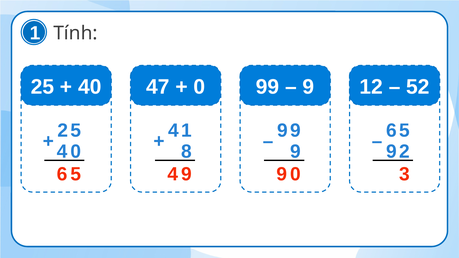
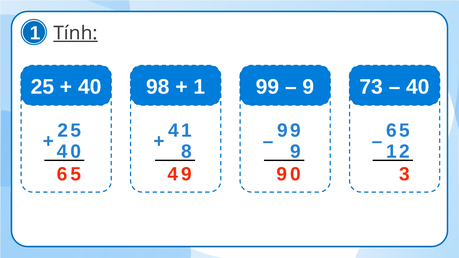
Tính underline: none -> present (75, 33)
47: 47 -> 98 (158, 87)
0: 0 -> 1 (199, 87)
12: 12 -> 73 (371, 87)
52: 52 -> 40 (418, 87)
9: 9 -> 1 (391, 152)
